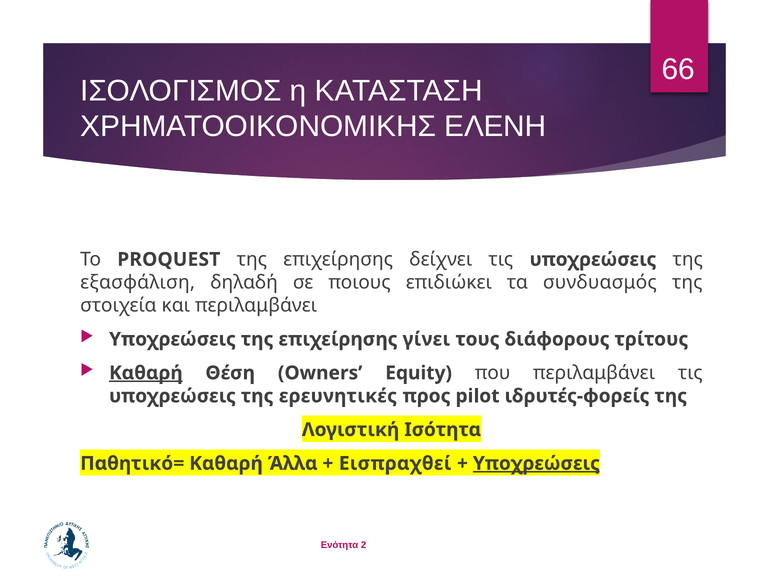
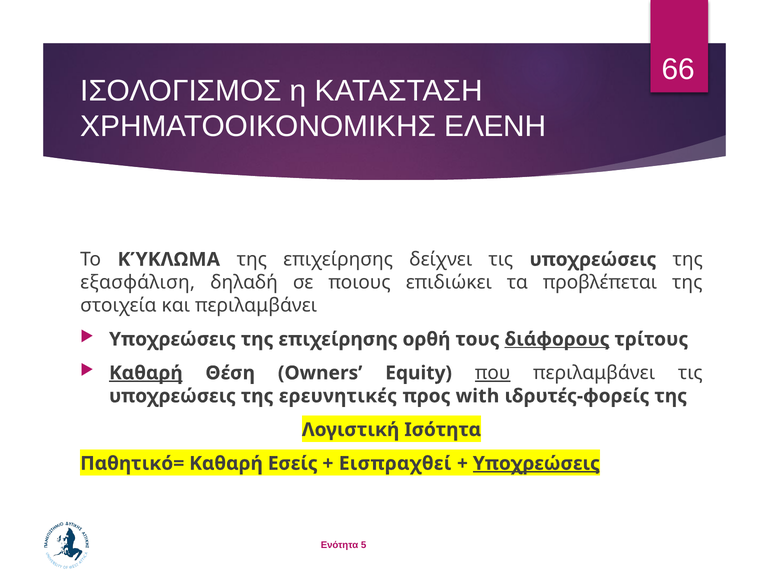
PROQUEST: PROQUEST -> ΚΎΚΛΩΜΑ (169, 259)
συνδυασμός: συνδυασμός -> προβλέπεται (600, 283)
γίνει: γίνει -> ορθή (426, 339)
διάφορους underline: none -> present (557, 339)
που underline: none -> present (493, 373)
pilot: pilot -> with (477, 396)
Άλλα: Άλλα -> Εσείς (293, 463)
2: 2 -> 5 (364, 545)
